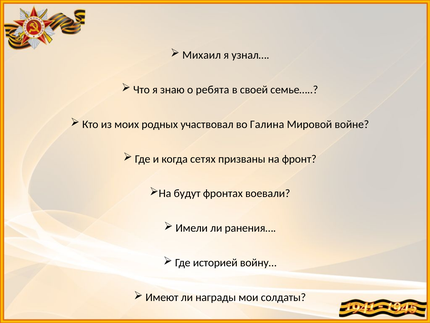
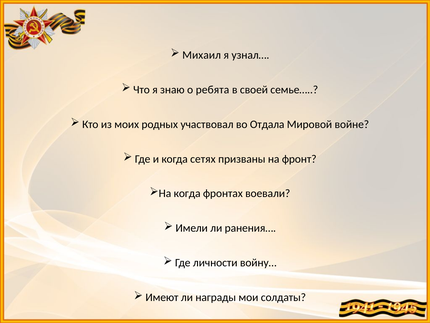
Галина: Галина -> Отдала (267, 124)
На будут: будут -> когда (187, 193)
историей: историей -> личности (215, 262)
